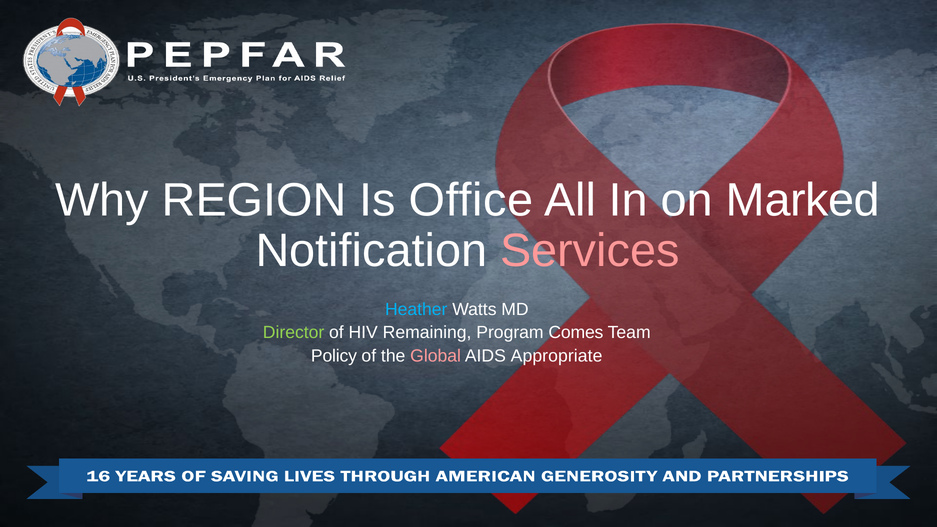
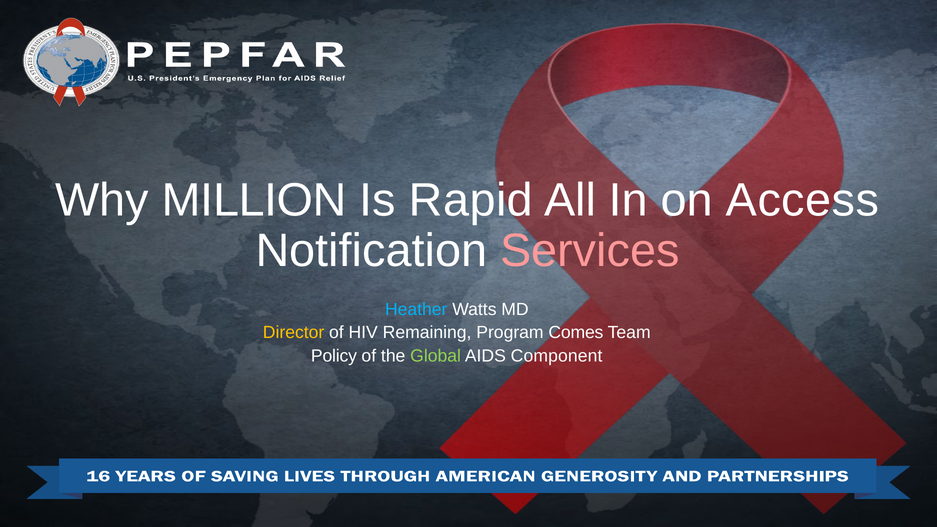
REGION: REGION -> MILLION (254, 200)
Office: Office -> Rapid (471, 200)
Marked: Marked -> Access (802, 200)
Director colour: light green -> yellow (294, 333)
Global colour: pink -> light green (436, 356)
Appropriate: Appropriate -> Component (557, 356)
